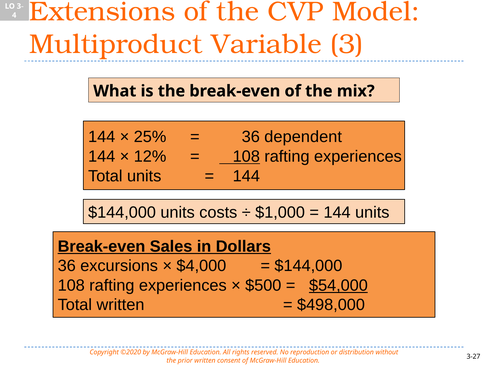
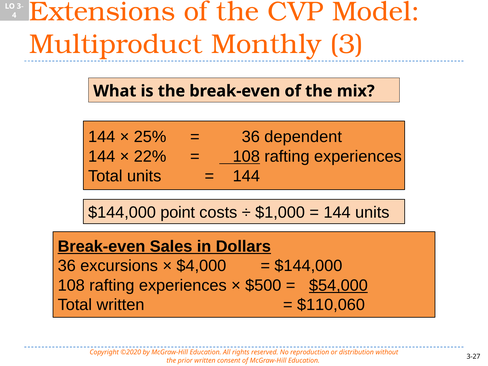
Variable: Variable -> Monthly (266, 44)
12%: 12% -> 22% (150, 156)
$144,000 units: units -> point (178, 213)
$498,000: $498,000 -> $110,060 (331, 305)
